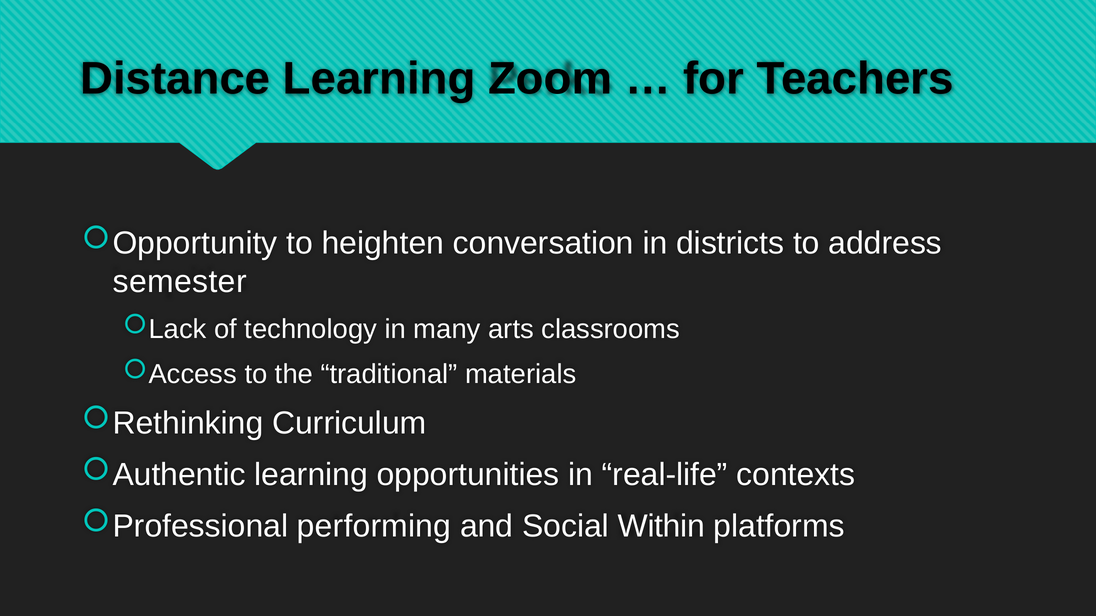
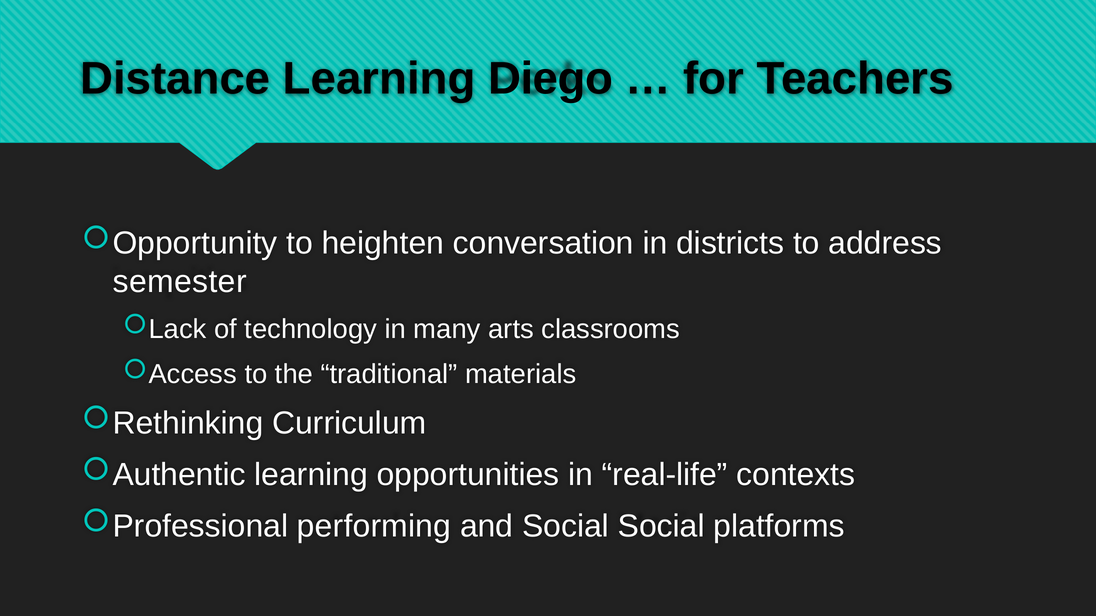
Zoom: Zoom -> Diego (550, 79)
Social Within: Within -> Social (661, 527)
